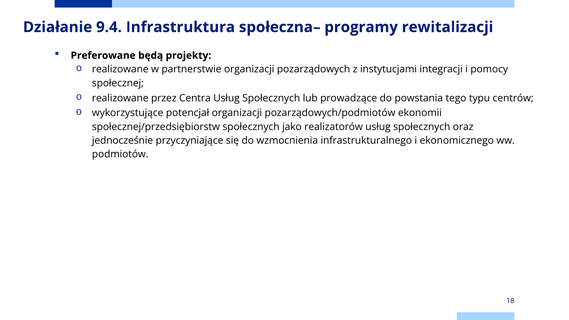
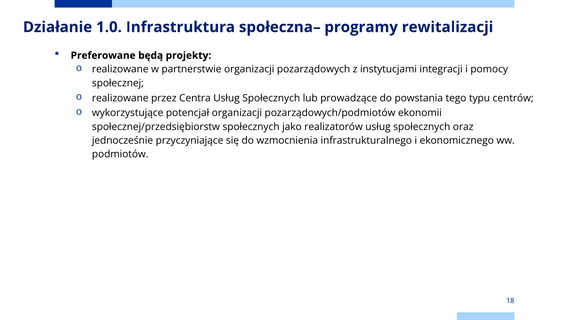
9.4: 9.4 -> 1.0 (109, 27)
